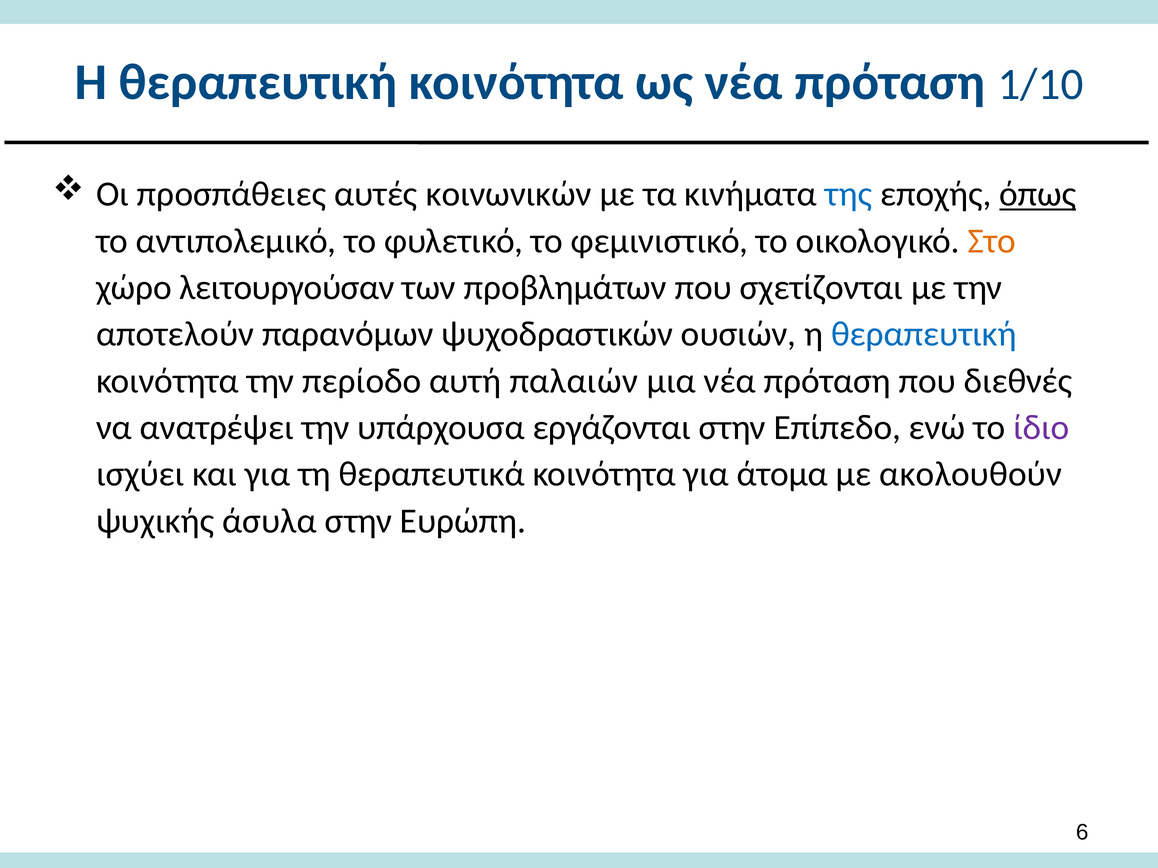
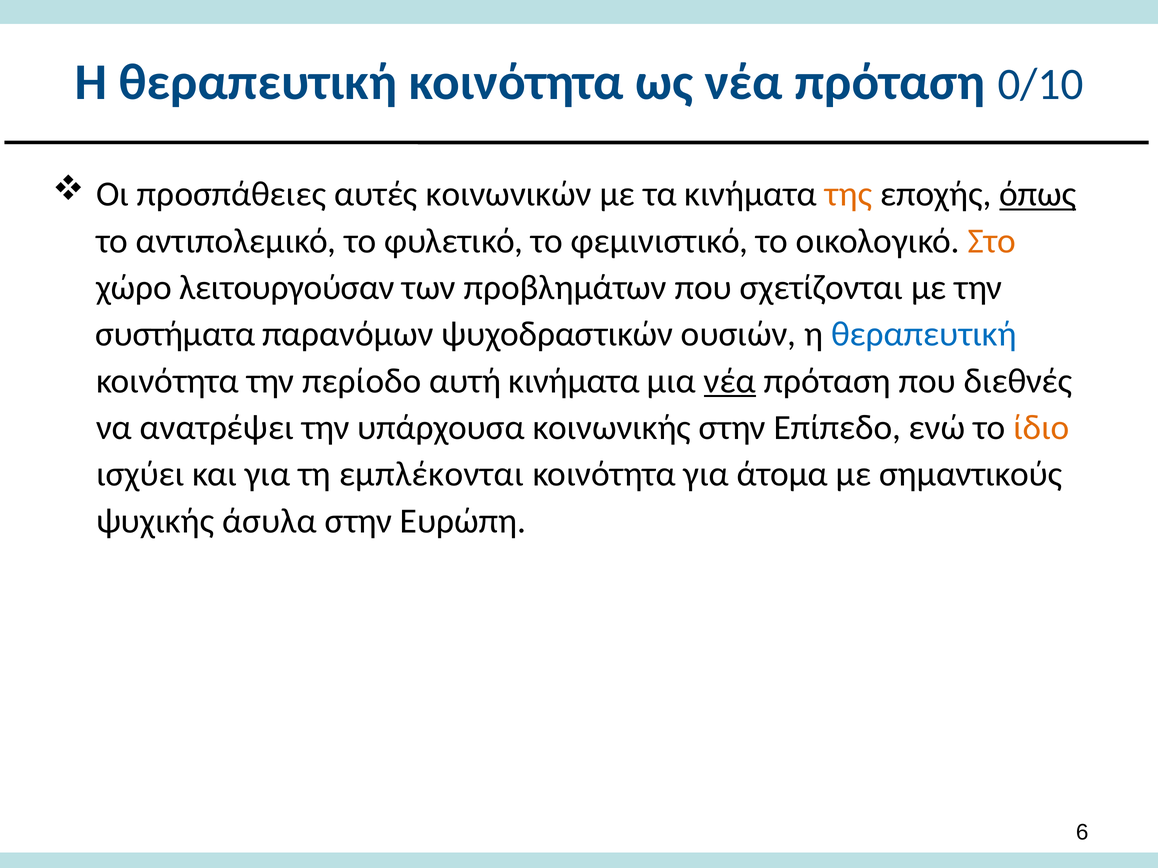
1/10: 1/10 -> 0/10 (1041, 84)
της colour: blue -> orange (849, 194)
αποτελούν: αποτελούν -> συστήματα (175, 334)
αυτή παλαιών: παλαιών -> κινήματα (574, 381)
νέα underline: none -> present (730, 381)
εργάζονται: εργάζονται -> κοινωνικής (612, 428)
ίδιο colour: purple -> orange (1041, 428)
θεραπευτικά: θεραπευτικά -> εμπλέκονται (432, 474)
ακολουθούν: ακολουθούν -> σημαντικούς (971, 474)
